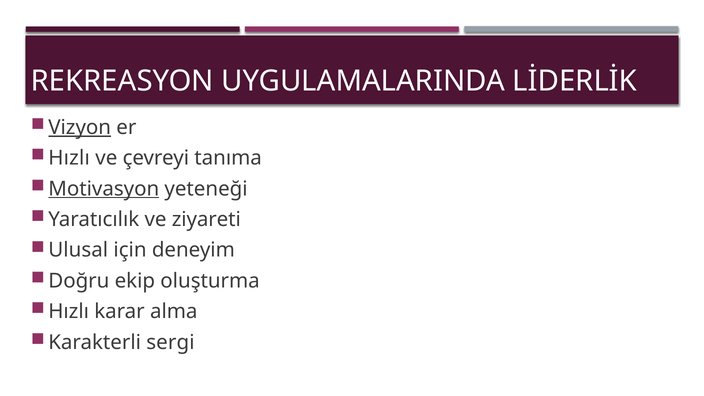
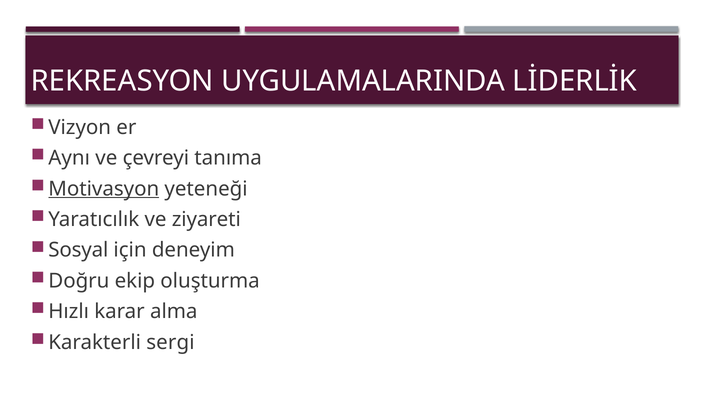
Vizyon underline: present -> none (80, 127)
Hızlı: Hızlı -> Aynı (69, 158)
Ulusal: Ulusal -> Sosyal (78, 250)
